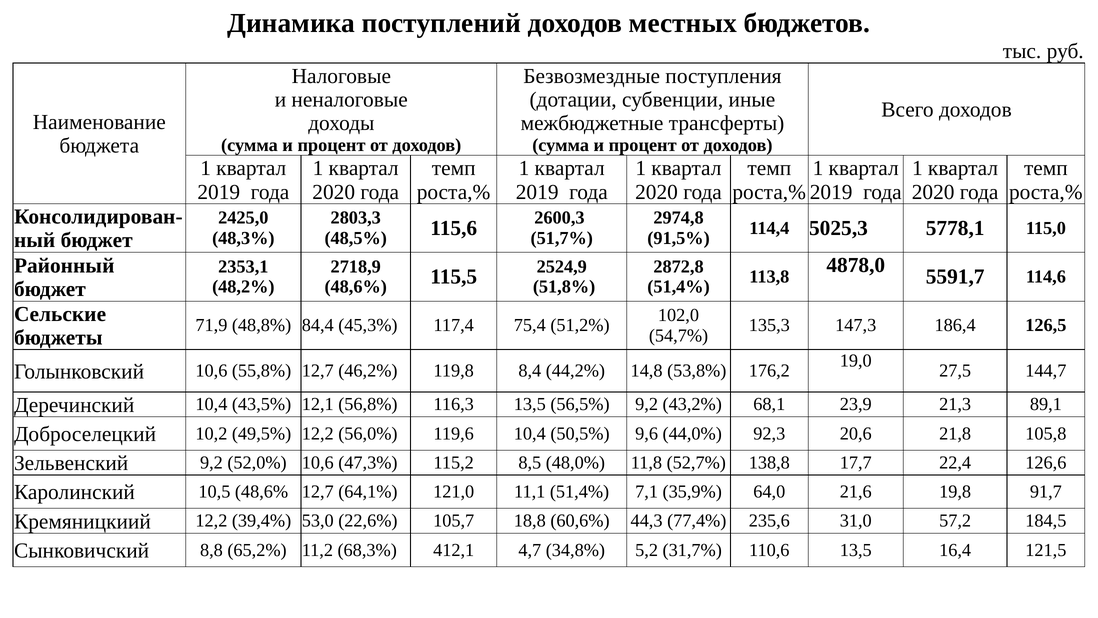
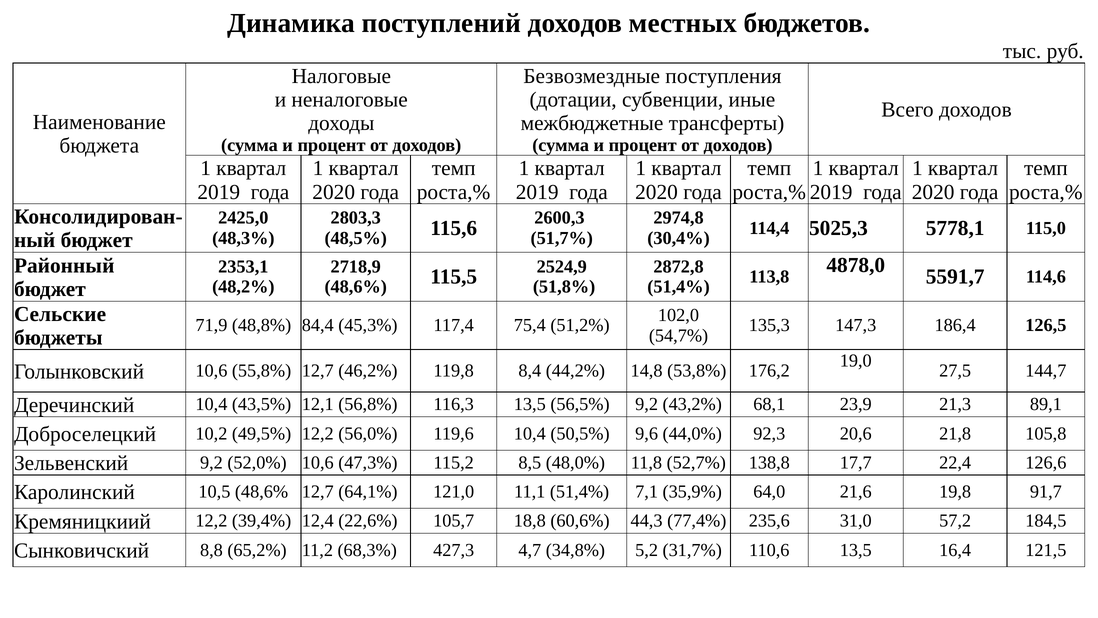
91,5%: 91,5% -> 30,4% (679, 238)
53,0: 53,0 -> 12,4 (318, 521)
412,1: 412,1 -> 427,3 (454, 550)
